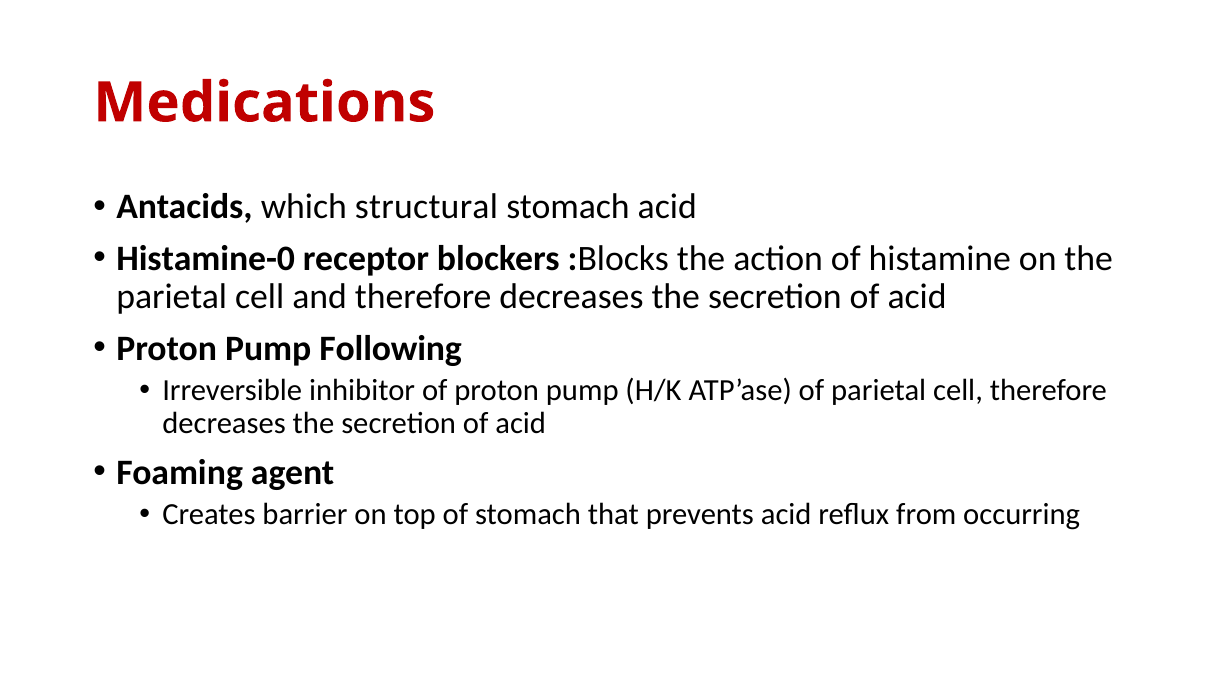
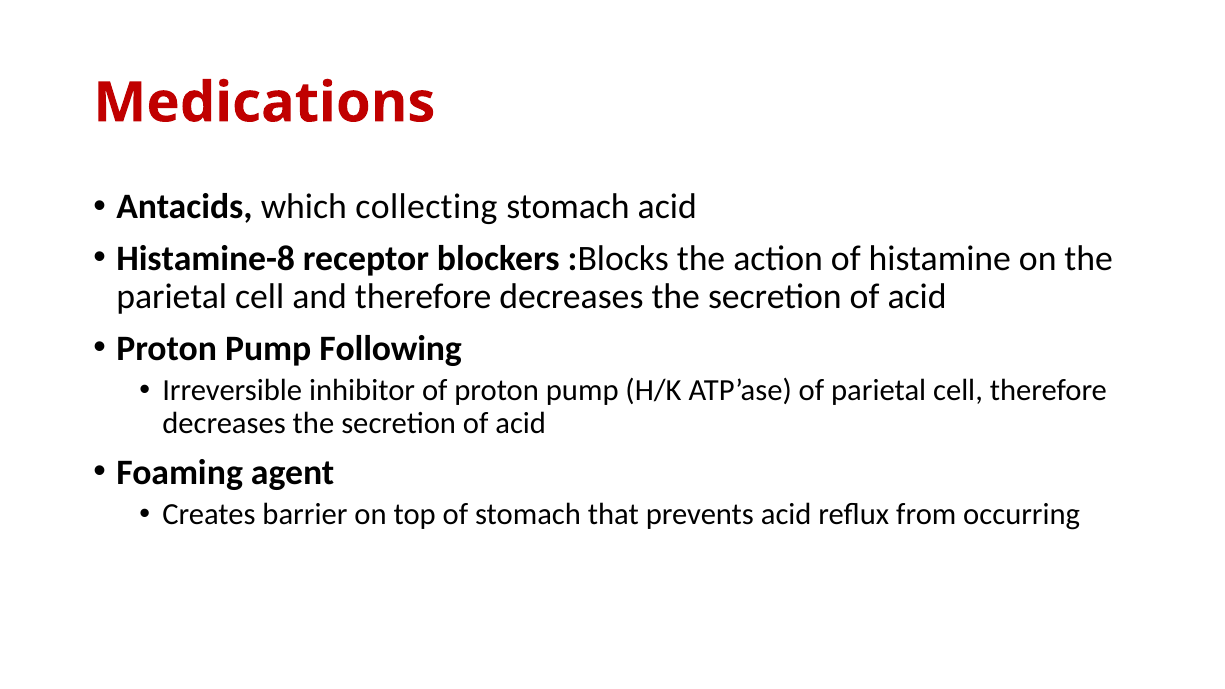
structural: structural -> collecting (426, 207)
Histamine-0: Histamine-0 -> Histamine-8 (206, 258)
